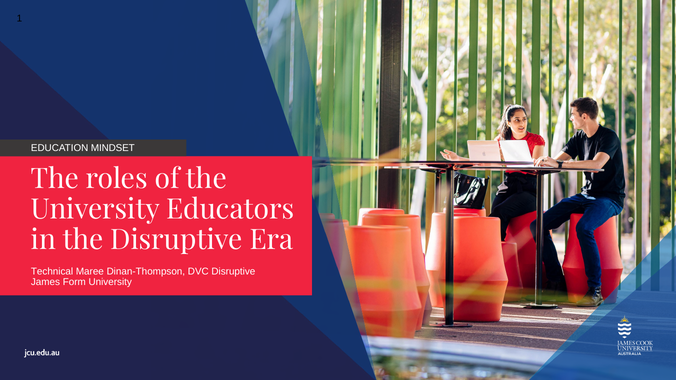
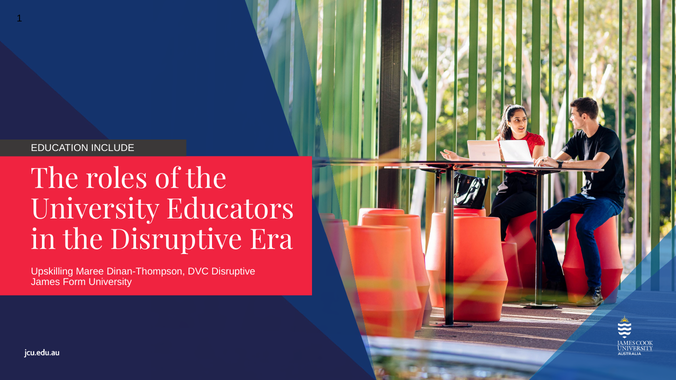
MINDSET: MINDSET -> INCLUDE (113, 148)
Technical: Technical -> Upskilling (52, 271)
